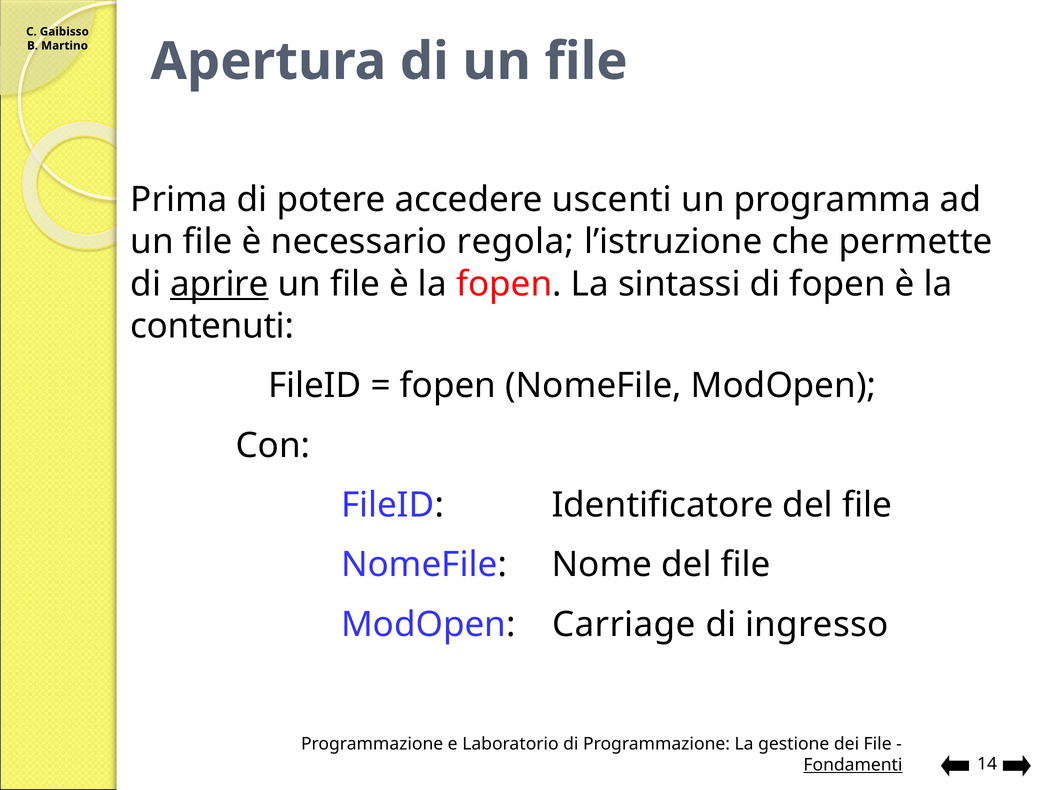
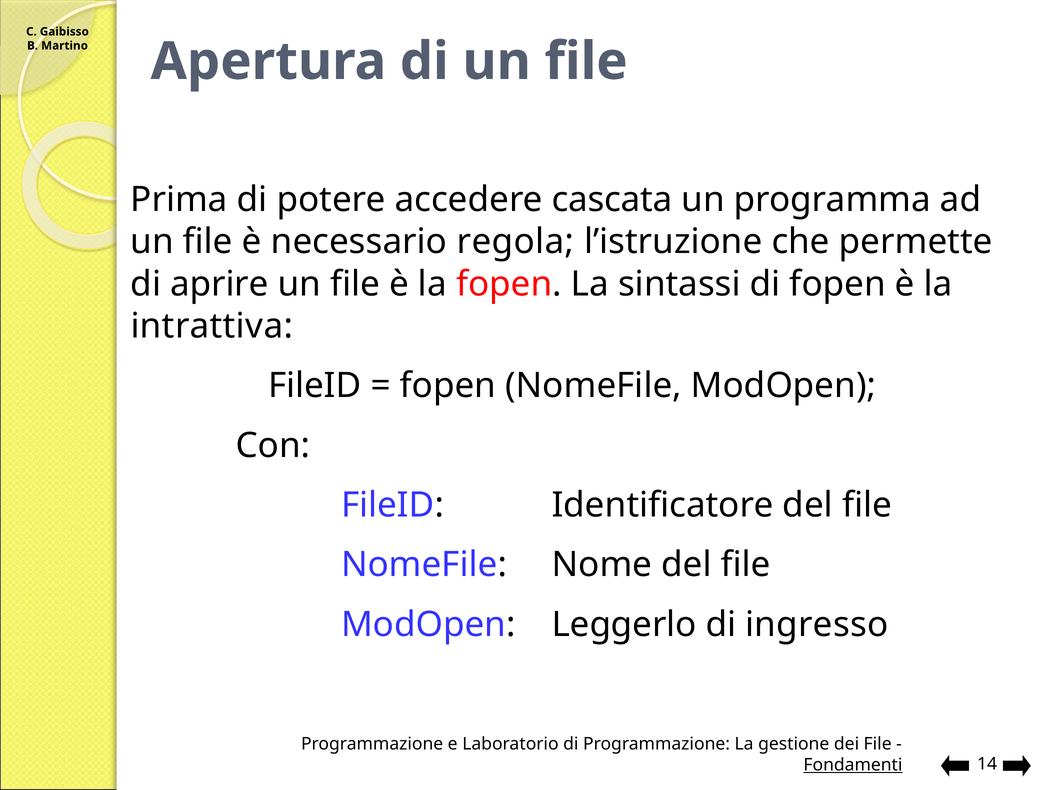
uscenti: uscenti -> cascata (612, 200)
aprire underline: present -> none (219, 284)
contenuti: contenuti -> intrattiva (212, 326)
Carriage: Carriage -> Leggerlo (624, 624)
